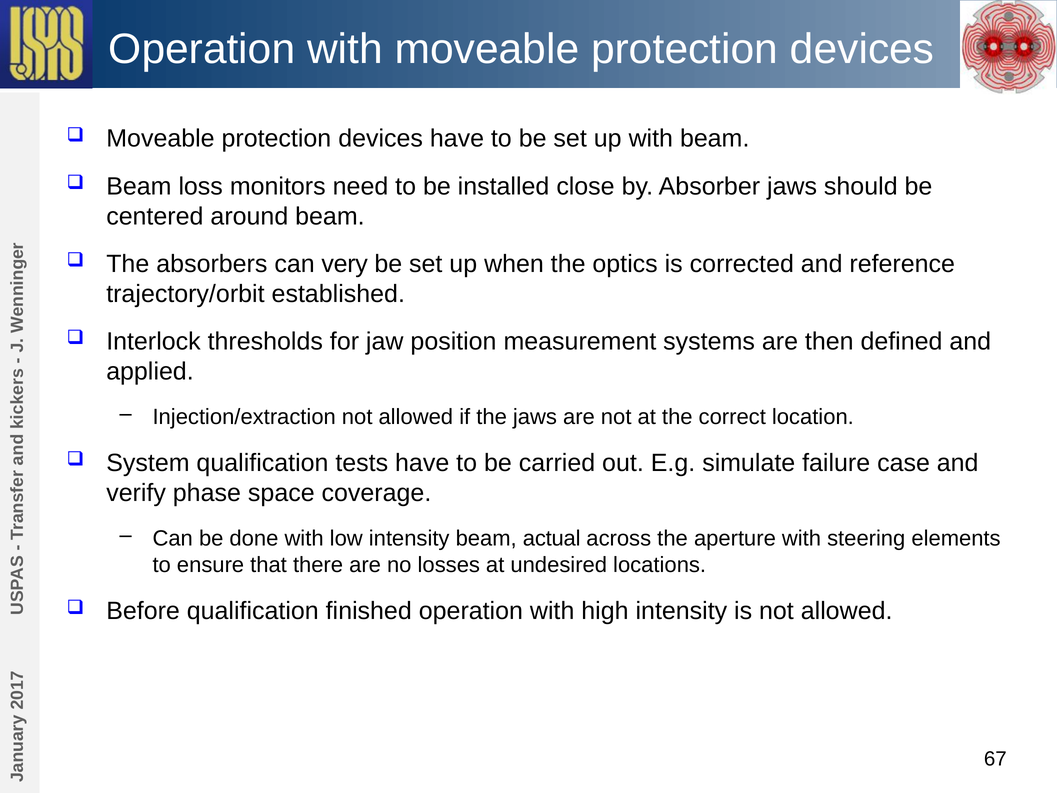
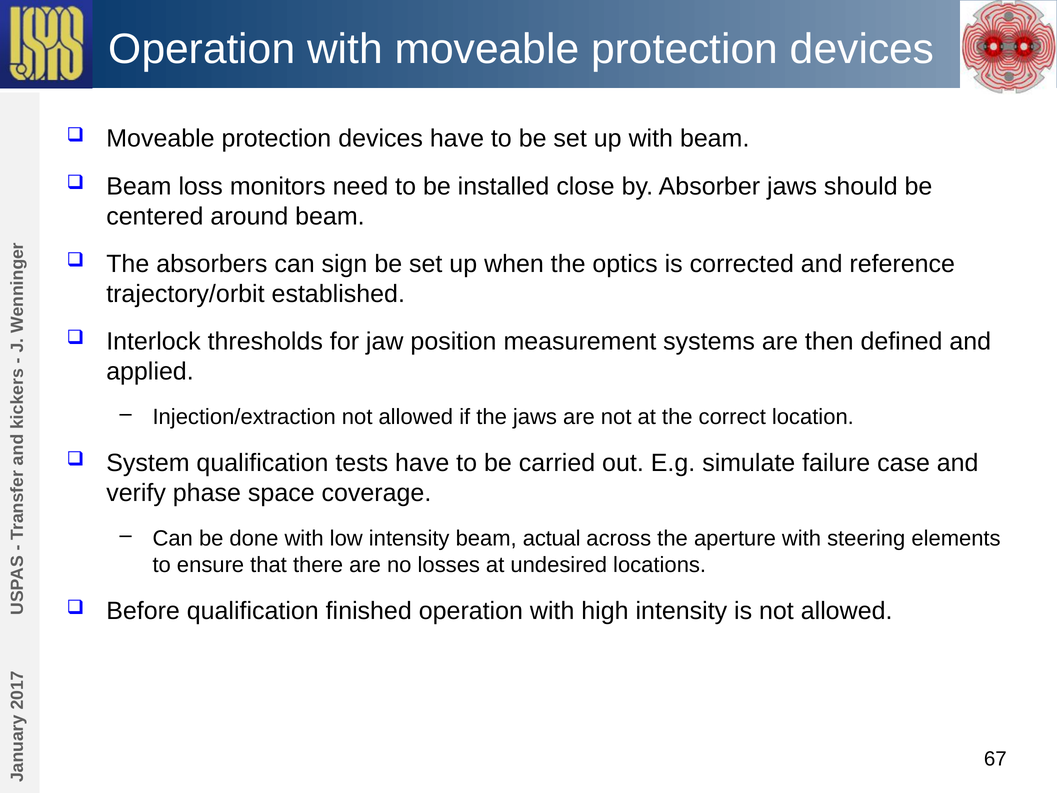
very: very -> sign (344, 264)
